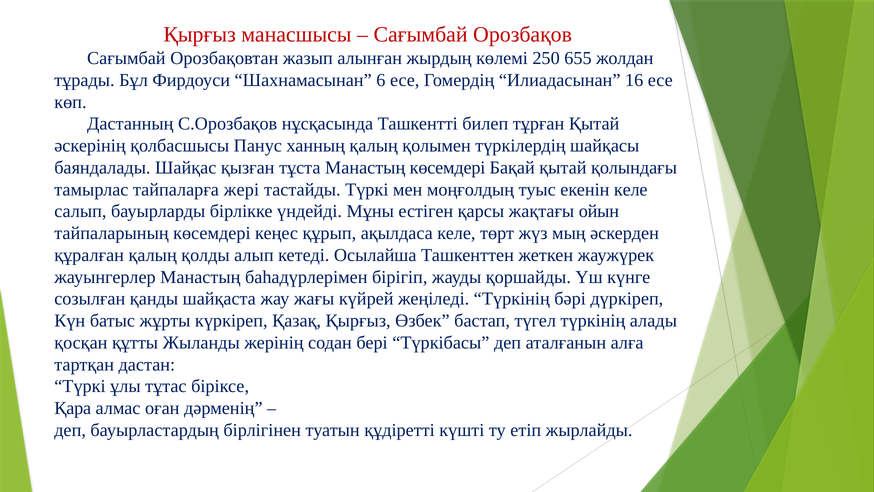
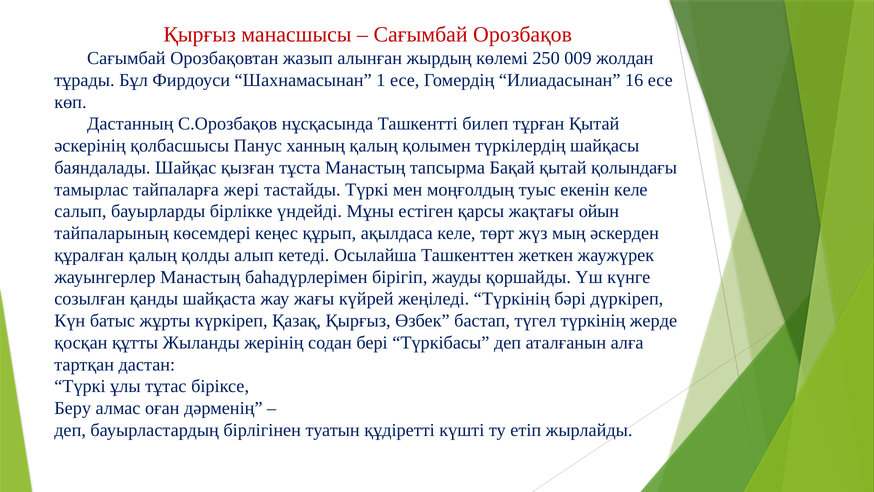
655: 655 -> 009 (578, 58)
6: 6 -> 1 (381, 80)
Манастың көсемдері: көсемдері -> тапсырма (447, 168)
алады: алады -> жерде (653, 321)
Қара: Қара -> Беру (73, 408)
